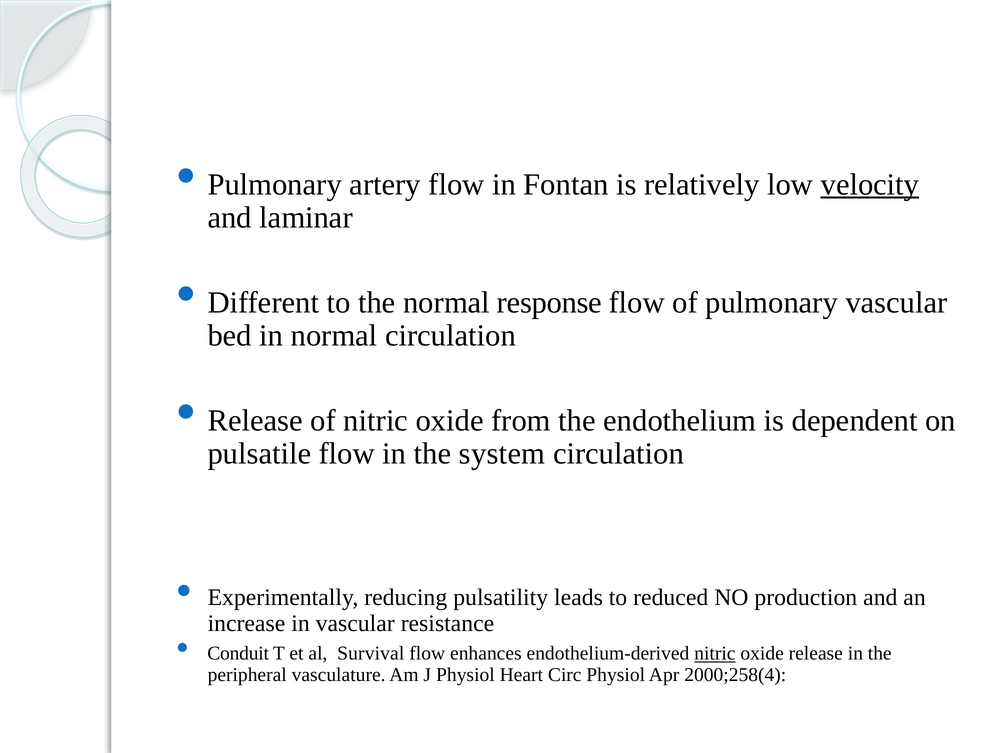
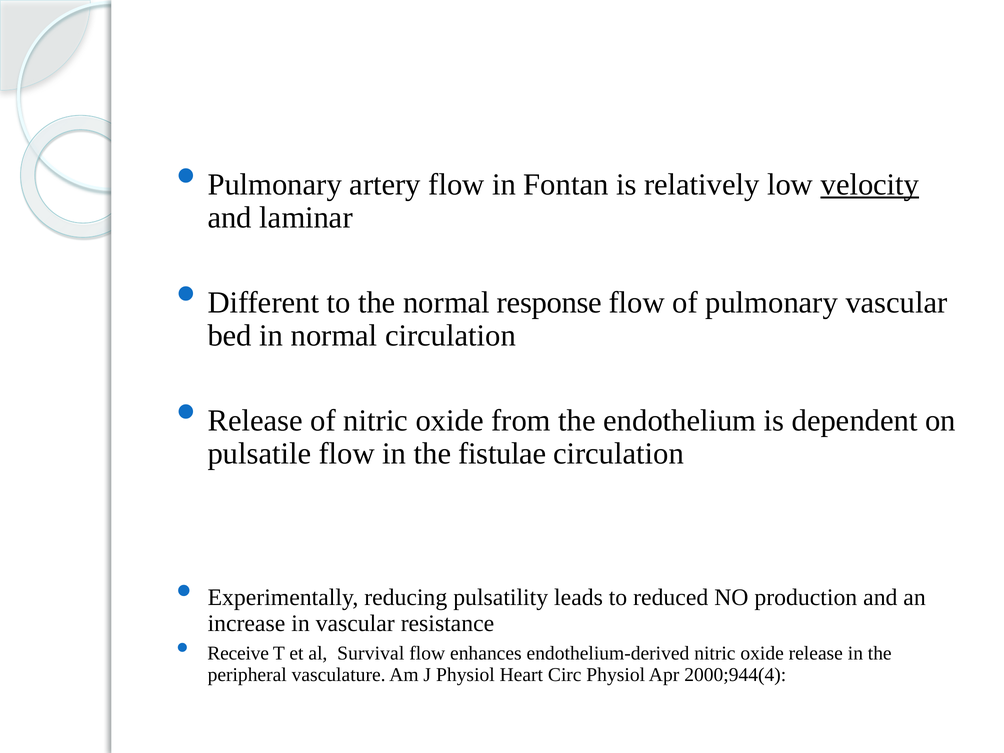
system: system -> fistulae (502, 454)
Conduit: Conduit -> Receive (238, 654)
nitric underline: present -> none (715, 654)
2000;258(4: 2000;258(4 -> 2000;944(4 (735, 675)
